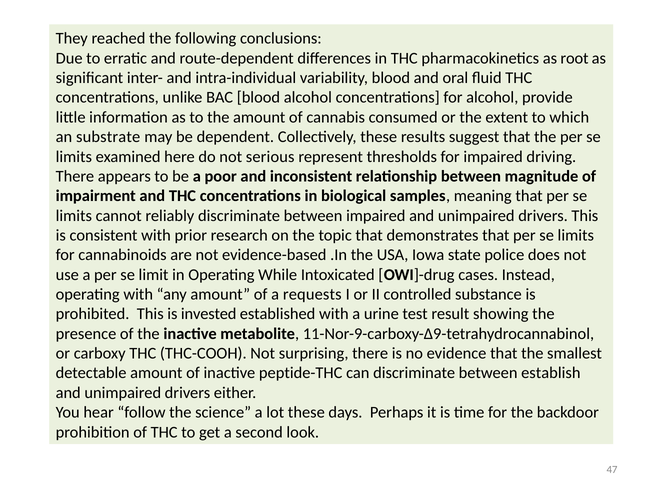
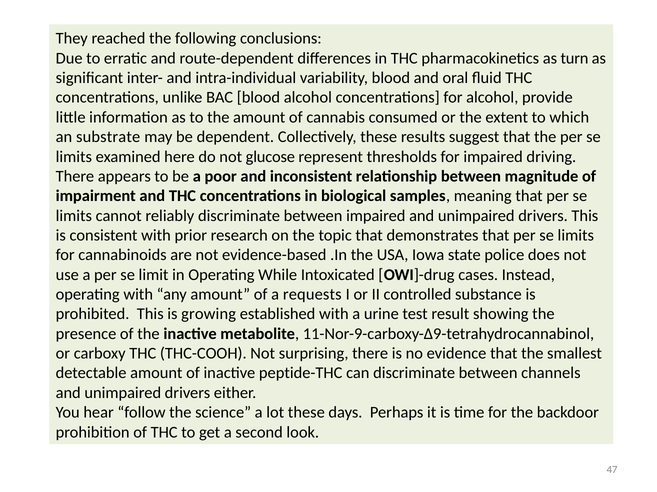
root: root -> turn (574, 58)
serious: serious -> glucose (270, 157)
invested: invested -> growing (209, 315)
establish: establish -> channels (551, 374)
